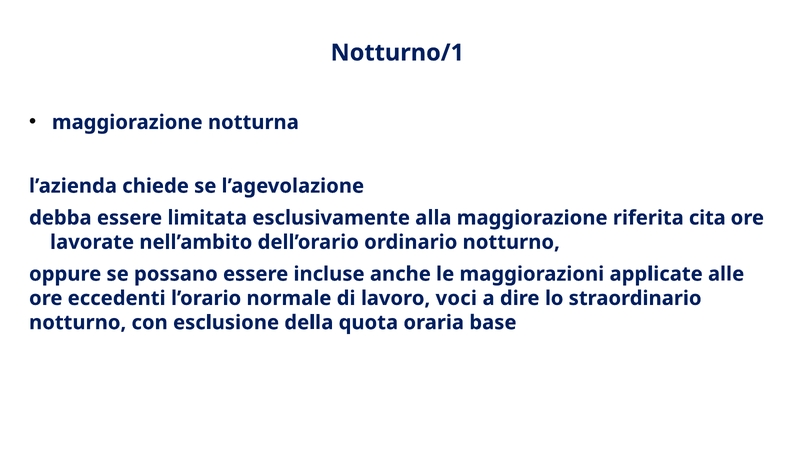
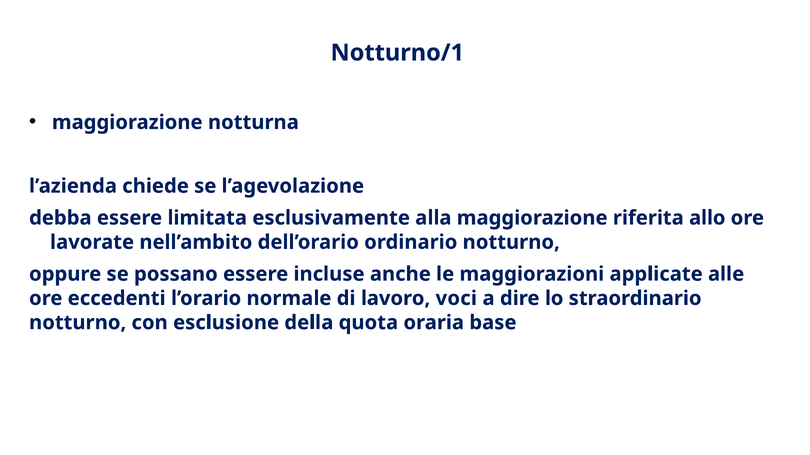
cita: cita -> allo (707, 218)
